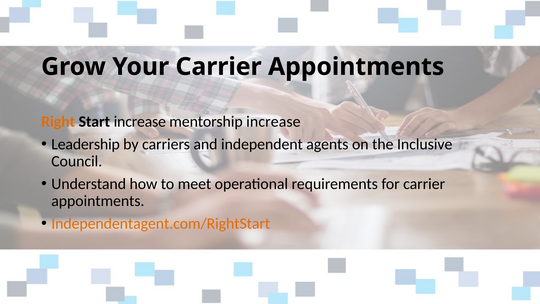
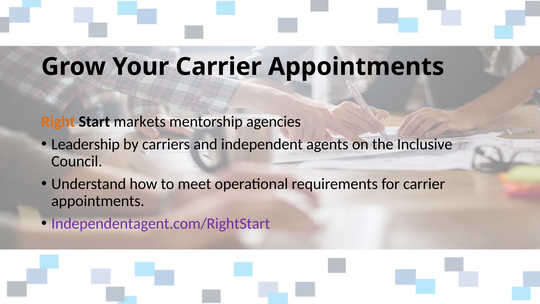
Start increase: increase -> markets (140, 121)
mentorship increase: increase -> agencies (274, 121)
Independentagent.com/RightStart colour: orange -> purple (161, 223)
